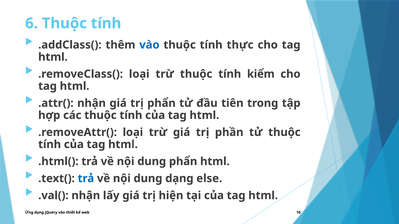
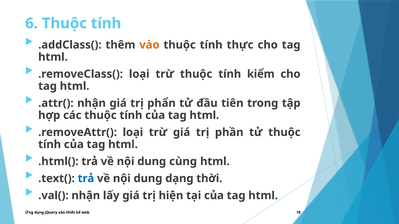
vào colour: blue -> orange (149, 45)
dụng phẩn: phẩn -> cùng (183, 162)
else: else -> thời (209, 179)
